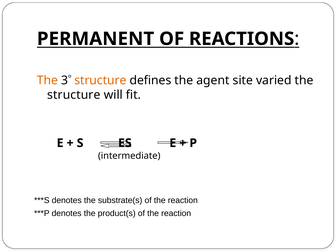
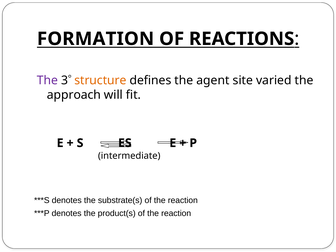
PERMANENT: PERMANENT -> FORMATION (96, 39)
The colour: orange -> purple (47, 80)
structure: structure -> approach (74, 95)
